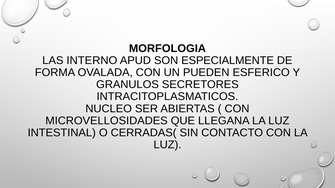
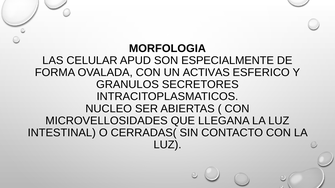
INTERNO: INTERNO -> CELULAR (92, 61)
PUEDEN: PUEDEN -> ACTIVAS (206, 73)
